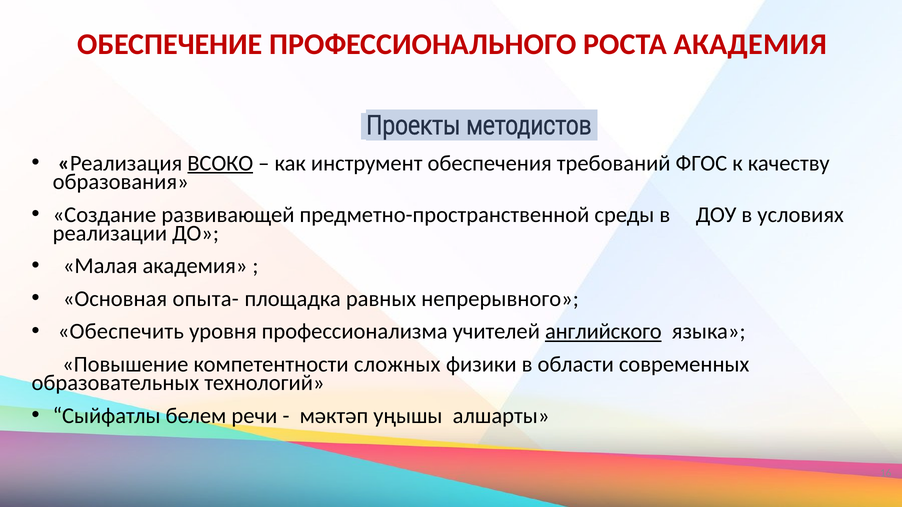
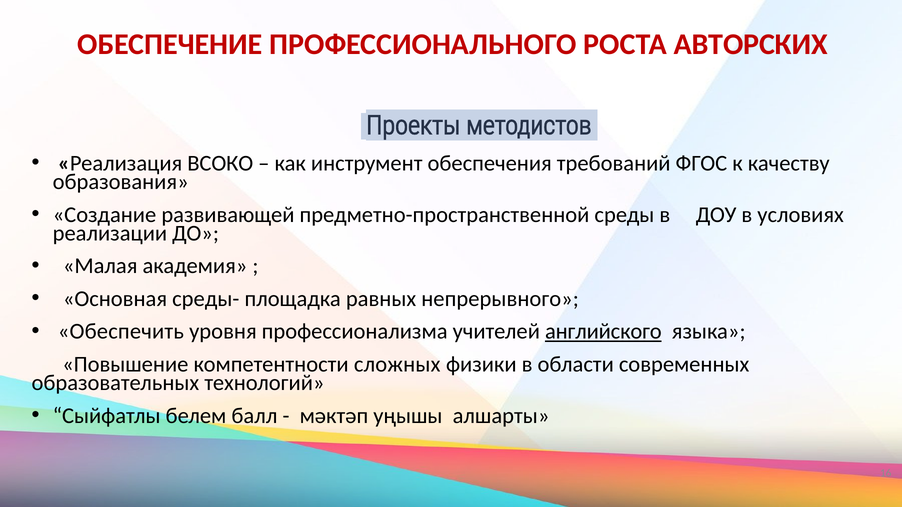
РОСТА АКАДЕМИЯ: АКАДЕМИЯ -> АВТОРСКИХ (751, 44)
ВСОКО underline: present -> none (220, 163)
опыта-: опыта- -> среды- (206, 299)
речи: речи -> балл (254, 416)
